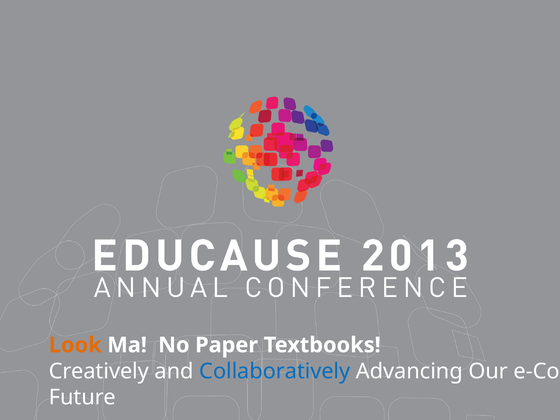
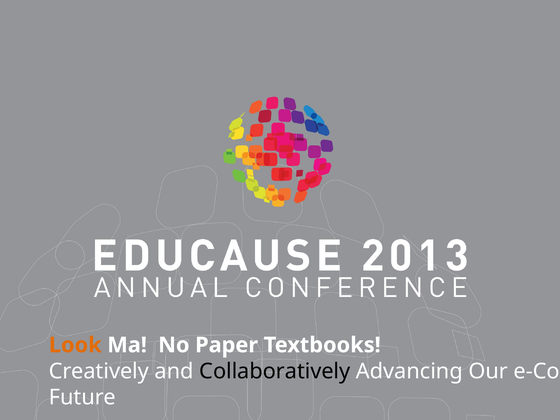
Collaboratively colour: blue -> black (275, 371)
